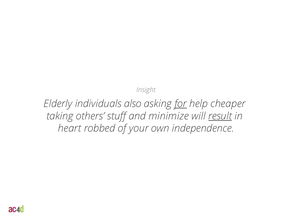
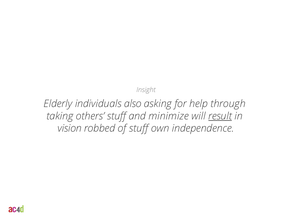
for underline: present -> none (181, 104)
cheaper: cheaper -> through (228, 104)
heart: heart -> vision (70, 128)
of your: your -> stuff (139, 128)
